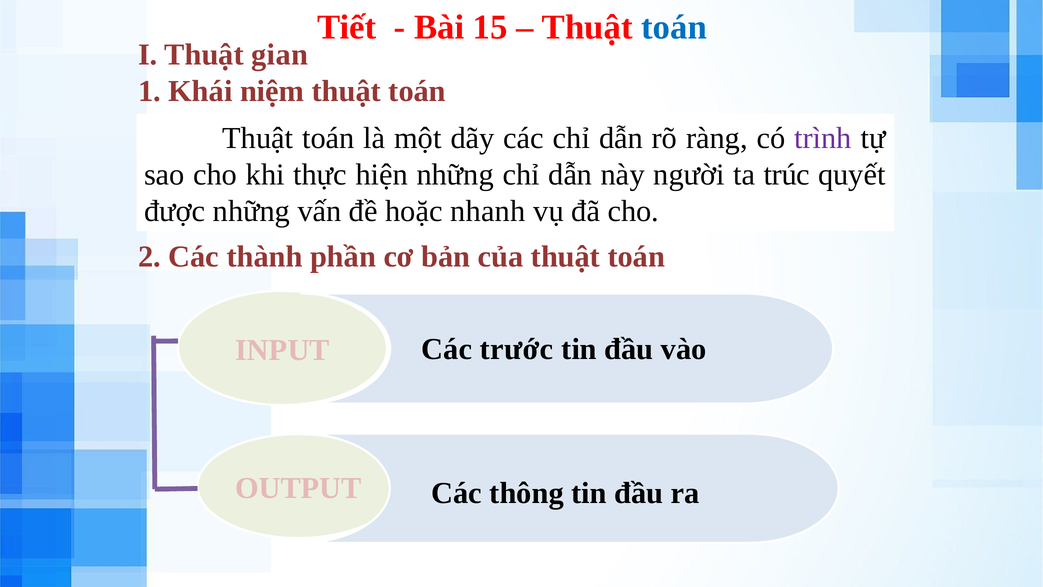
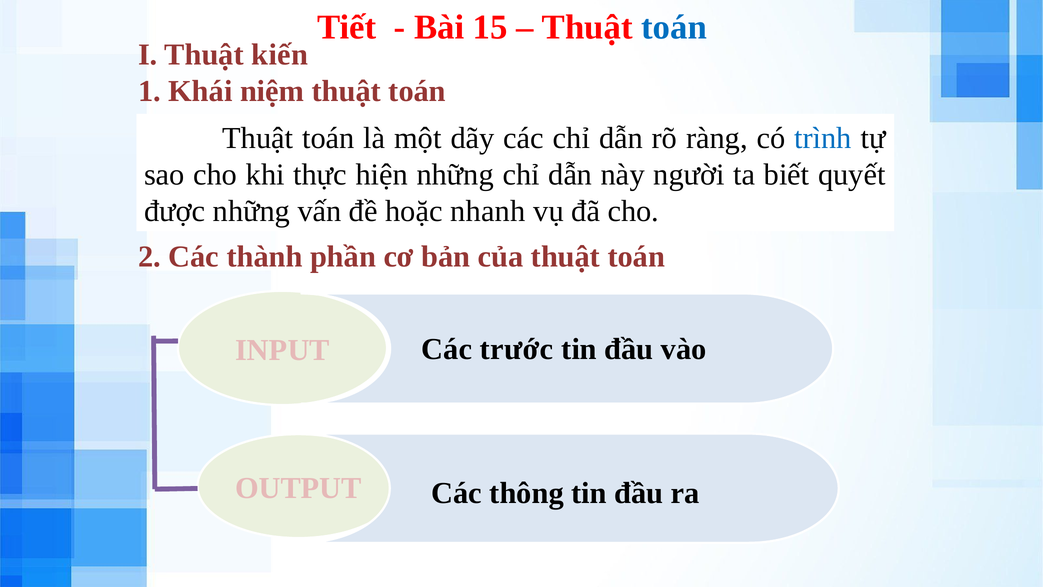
gian: gian -> kiến (280, 55)
trình colour: purple -> blue (823, 138)
trúc: trúc -> biết (787, 175)
